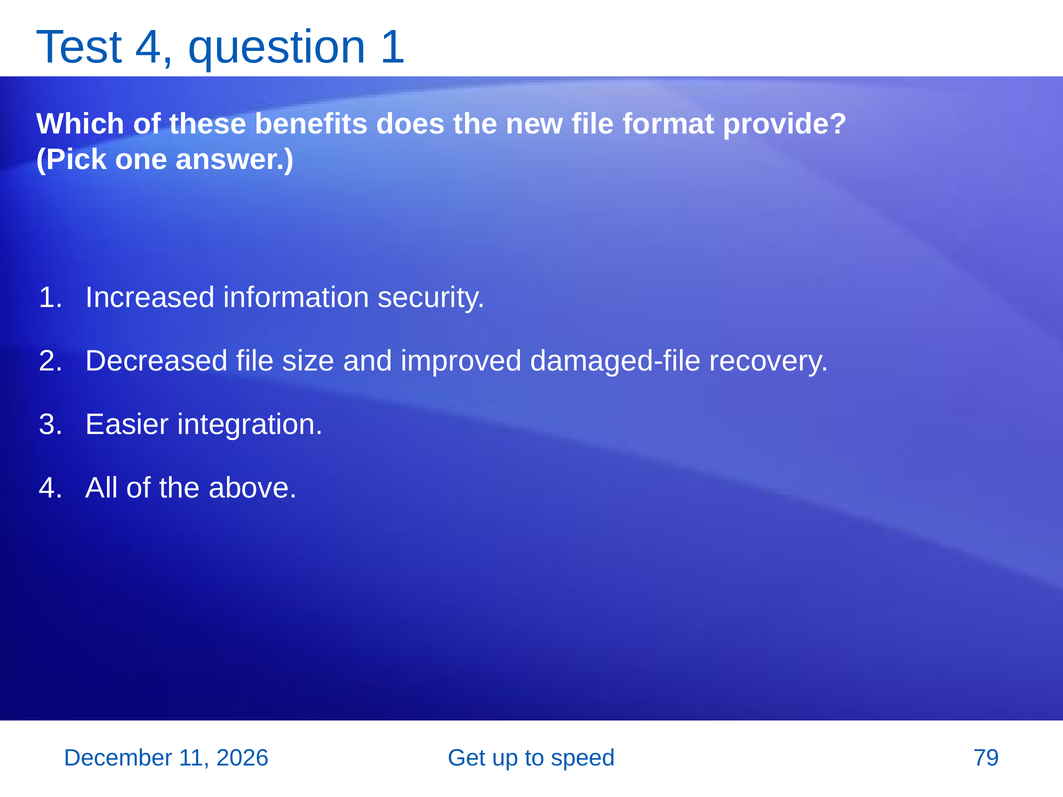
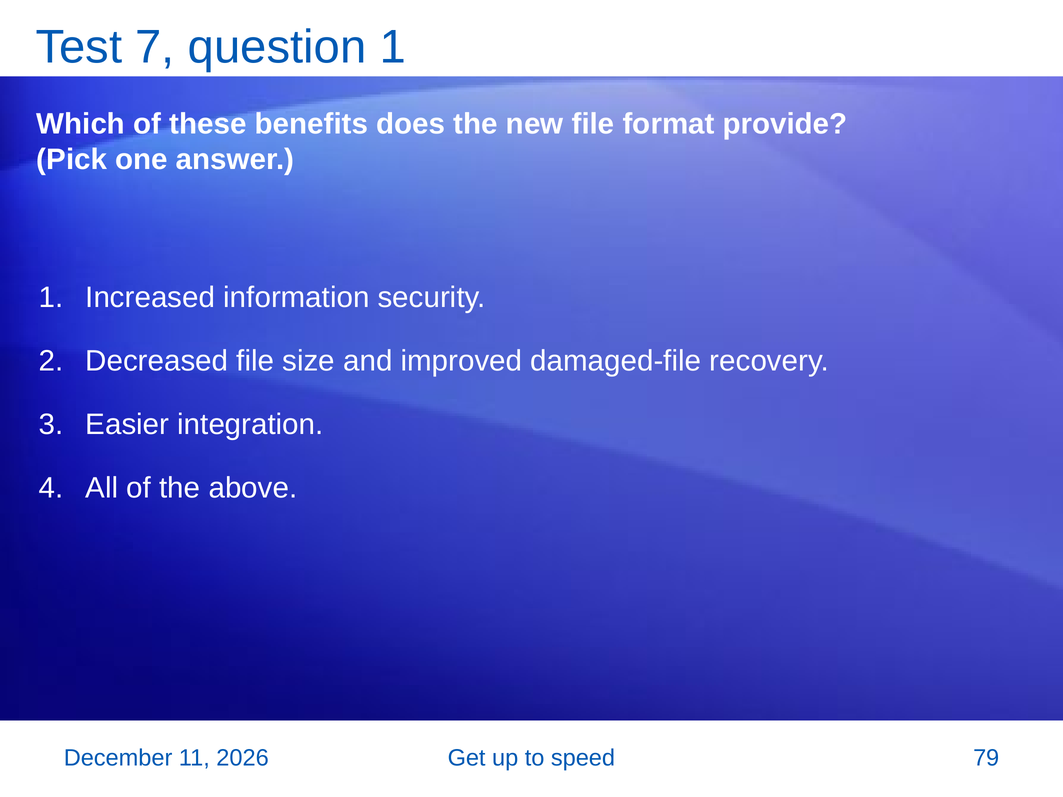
Test 4: 4 -> 7 (155, 47)
